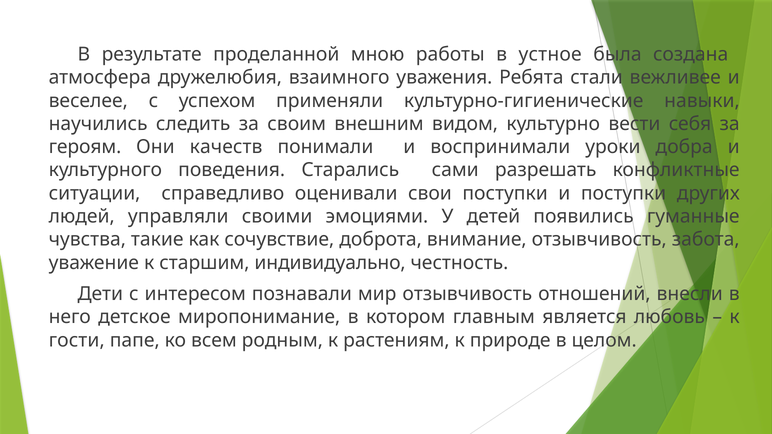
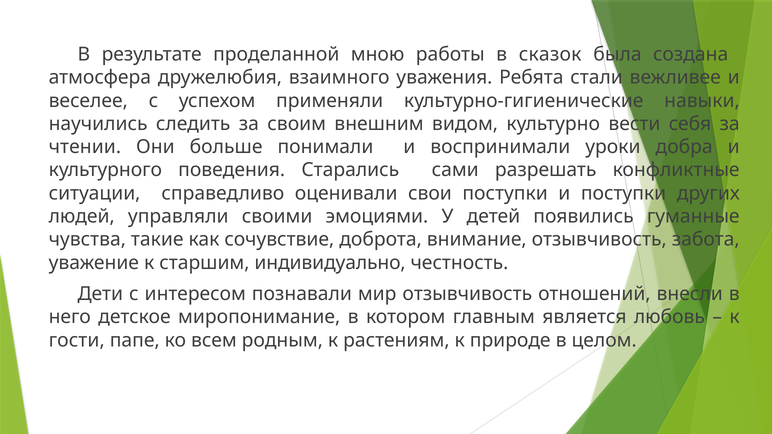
устное: устное -> сказок (550, 54)
героям: героям -> чтении (85, 147)
качеств: качеств -> больше (226, 147)
